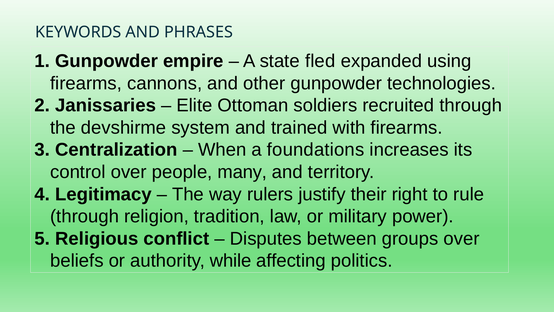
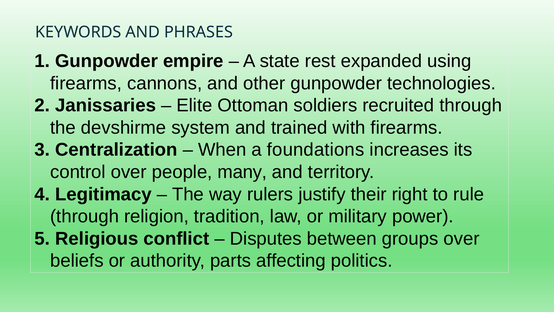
fled: fled -> rest (320, 61)
while: while -> parts (231, 261)
